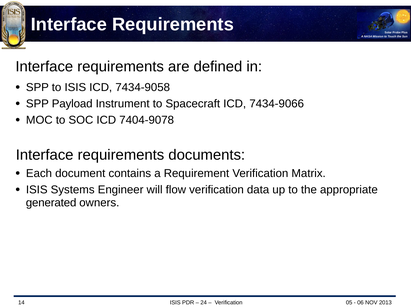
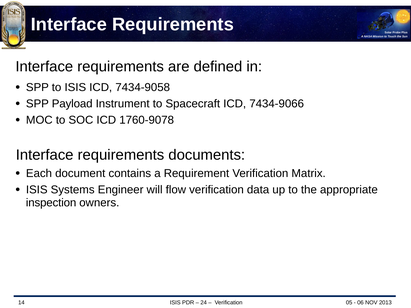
7404-9078: 7404-9078 -> 1760-9078 (147, 120)
generated: generated -> inspection (51, 203)
